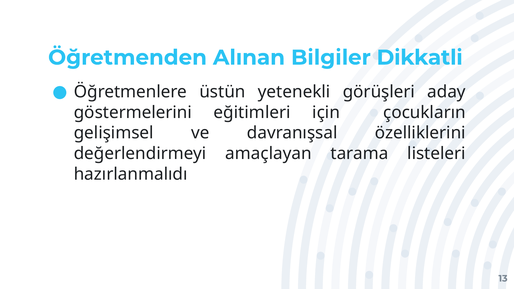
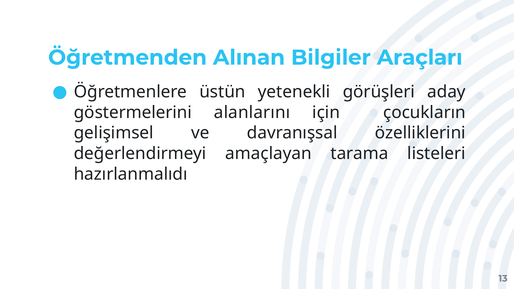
Dikkatli: Dikkatli -> Araçları (420, 58)
eğitimleri: eğitimleri -> alanlarını (252, 112)
